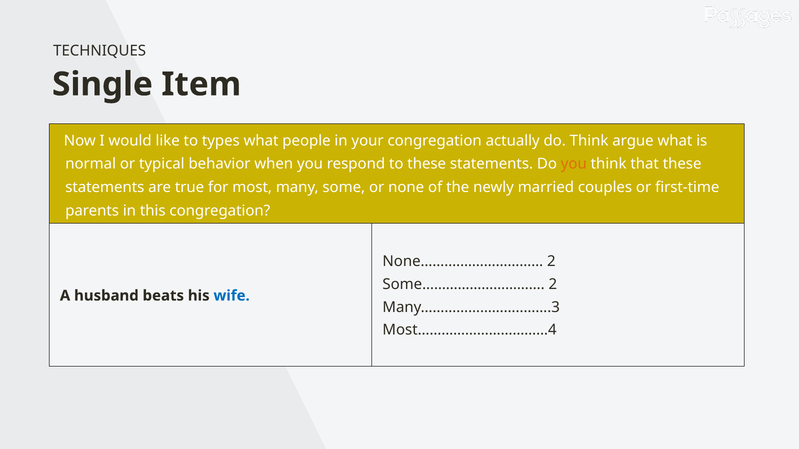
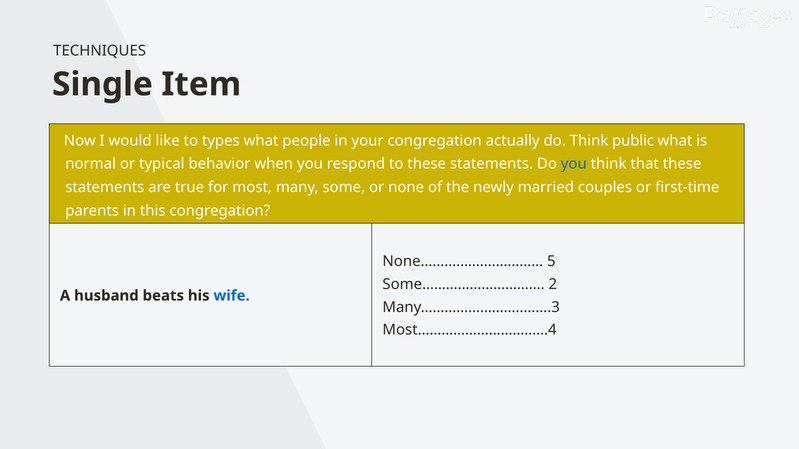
argue: argue -> public (633, 141)
you colour: orange -> blue (574, 164)
None…….…………………… 2: 2 -> 5 (551, 262)
